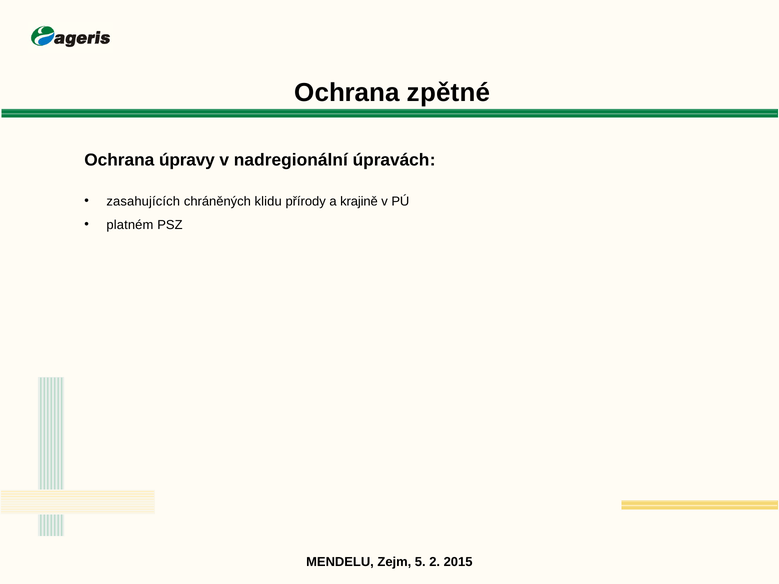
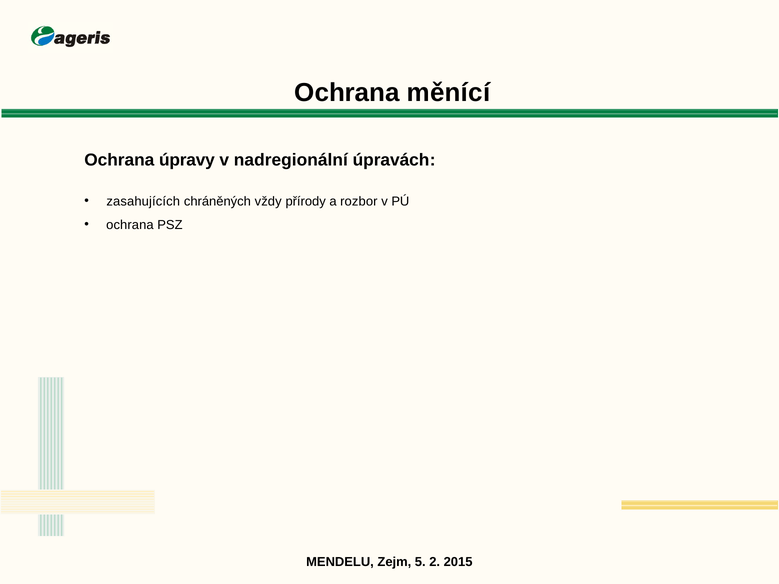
zpětné: zpětné -> měnící (449, 92)
klidu: klidu -> vždy (268, 202)
krajině: krajině -> rozbor (359, 202)
platném: platném -> ochrana (130, 225)
